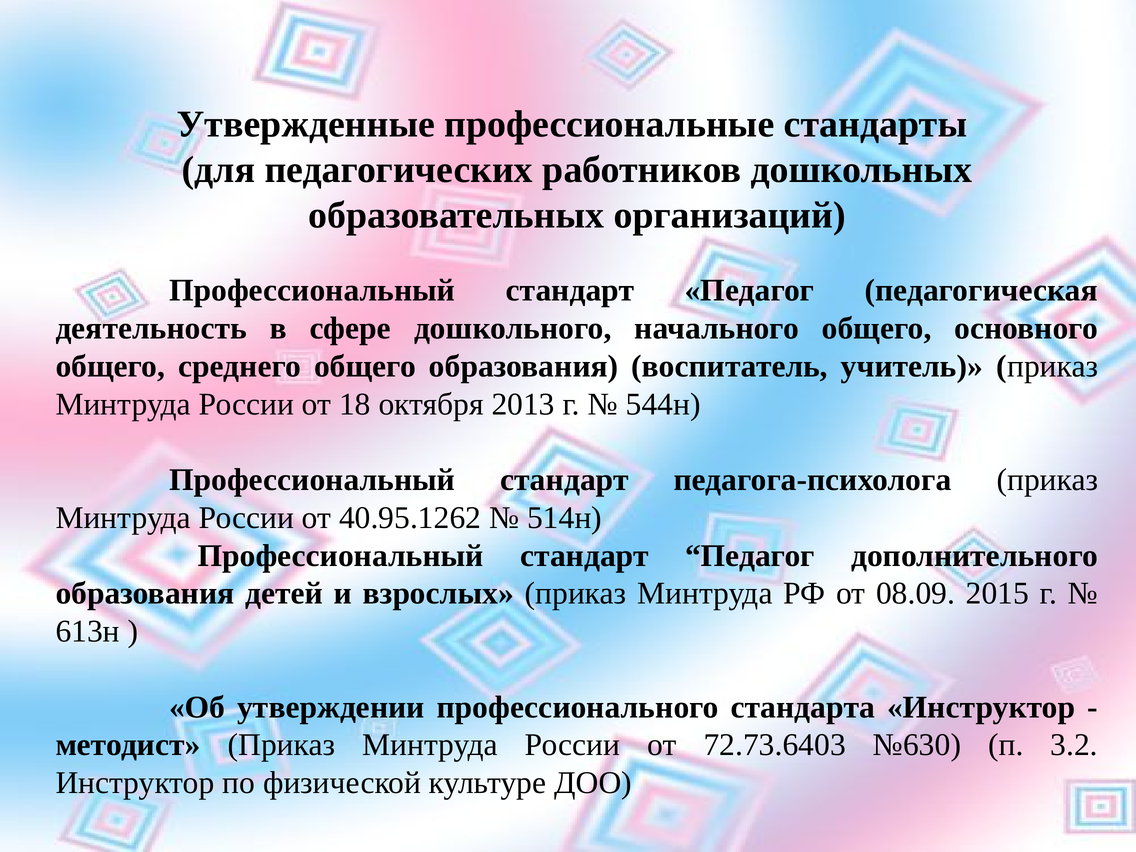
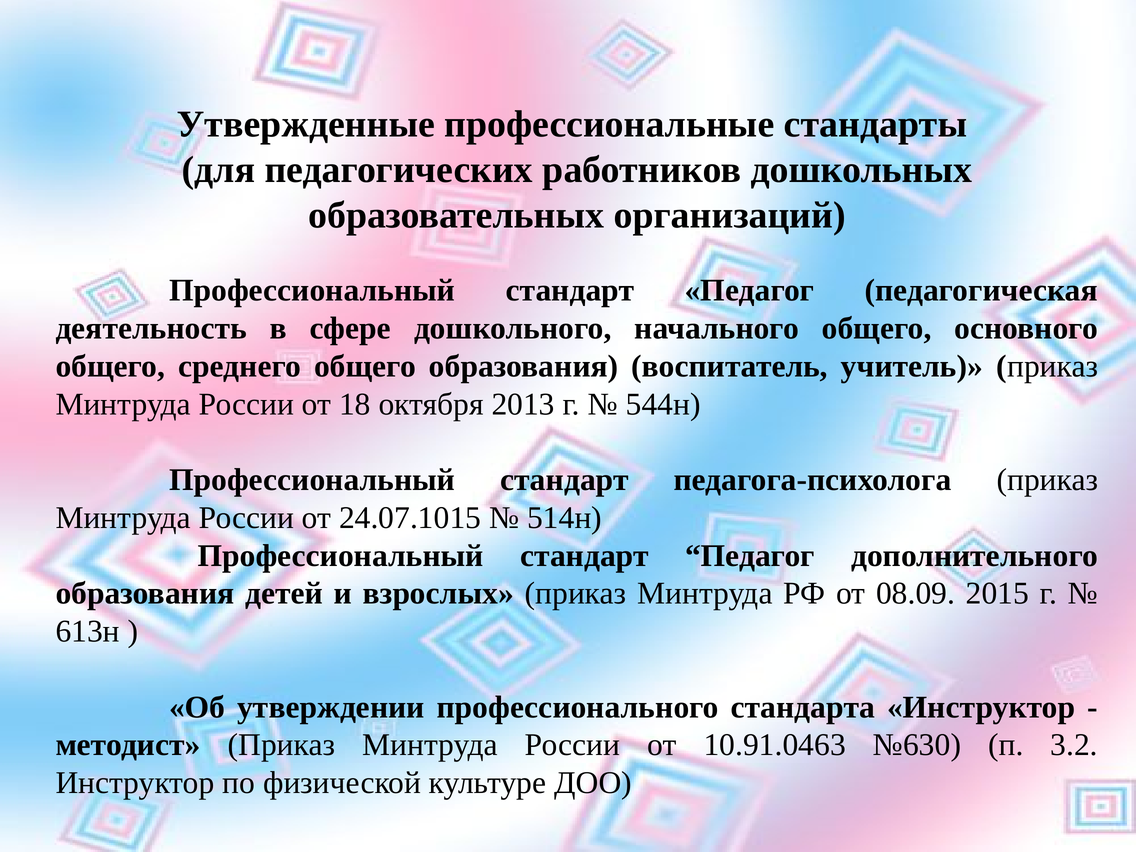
40.95.1262: 40.95.1262 -> 24.07.1015 (410, 518)
72.73.6403: 72.73.6403 -> 10.91.0463 (775, 745)
